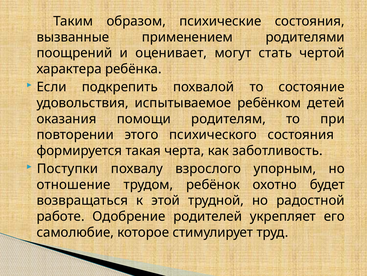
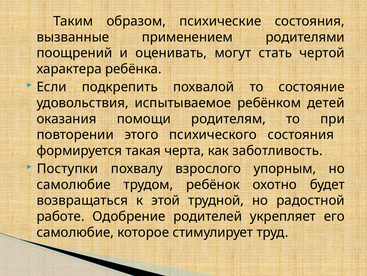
оценивает: оценивает -> оценивать (171, 53)
отношение: отношение -> самолюбие (74, 184)
